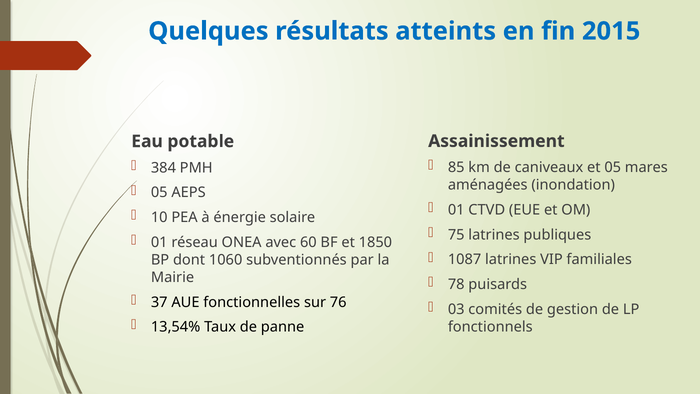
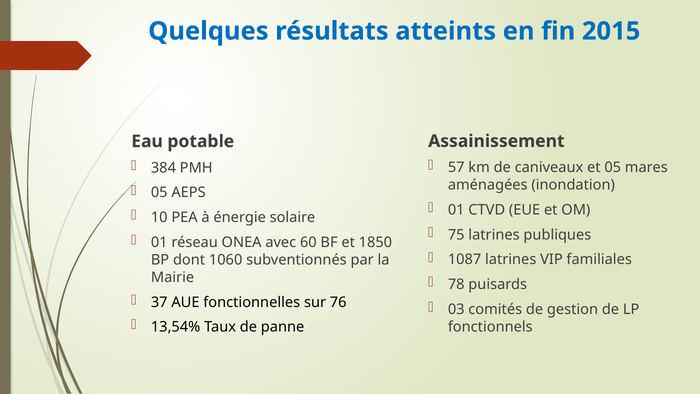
85: 85 -> 57 (456, 167)
